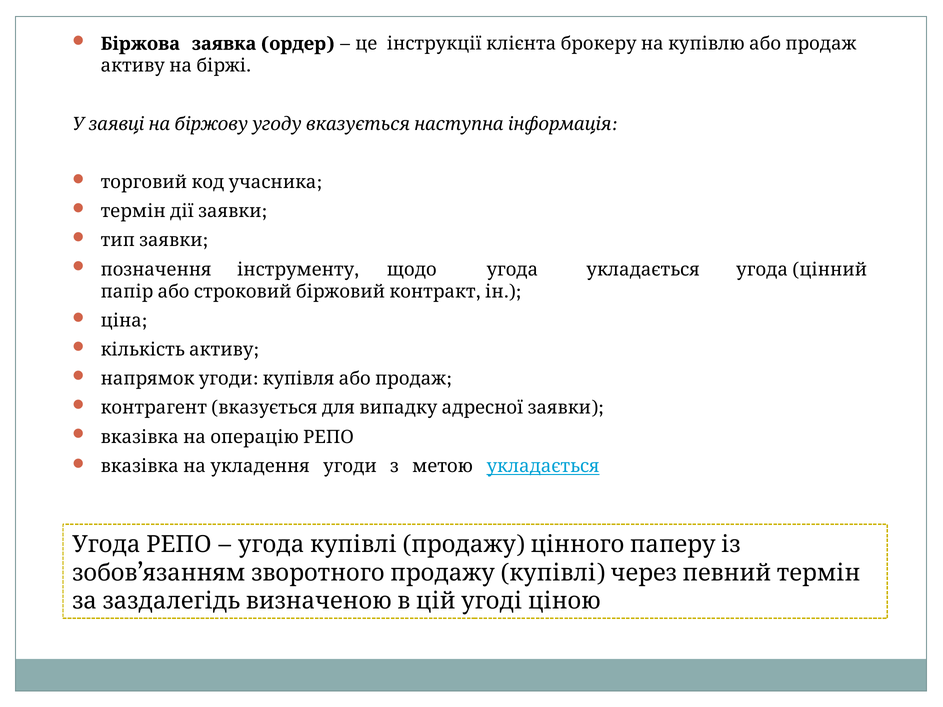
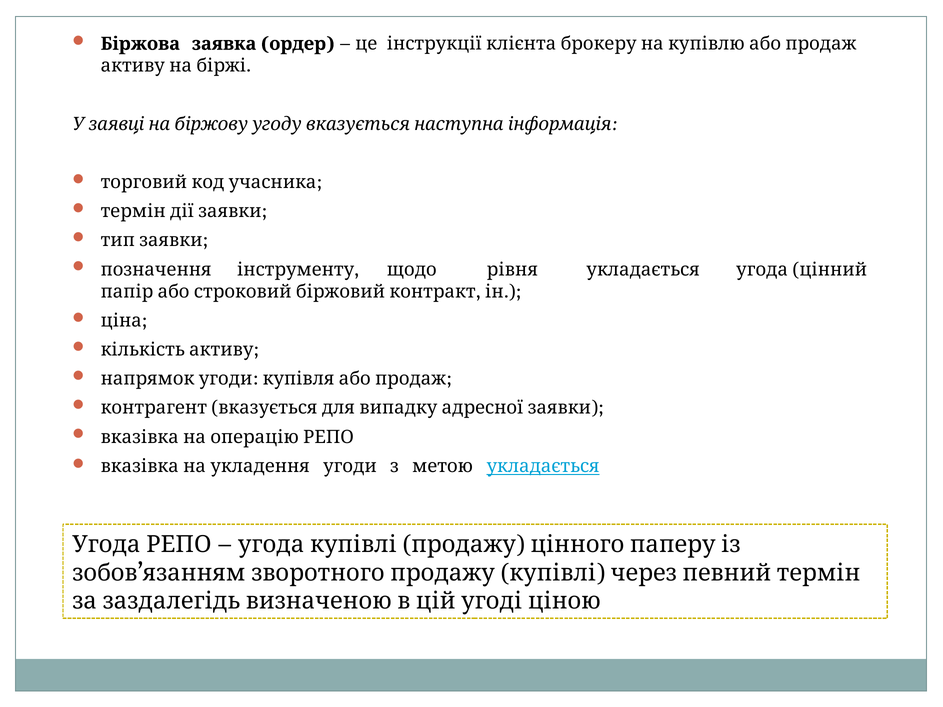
щодо угода: угода -> рівня (512, 270)
